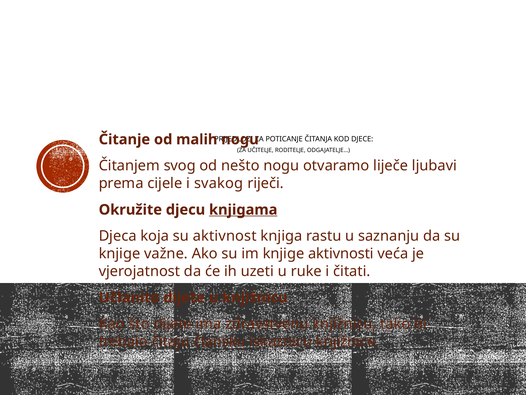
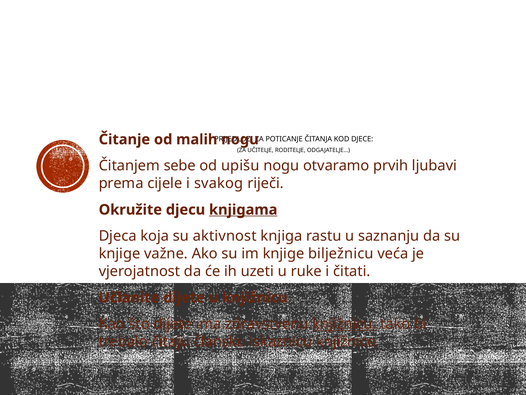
svog: svog -> sebe (180, 166)
nešto: nešto -> upišu (240, 166)
liječe: liječe -> prvih (391, 166)
aktivnosti: aktivnosti -> bilježnicu (341, 253)
knjižnicu underline: none -> present (344, 324)
